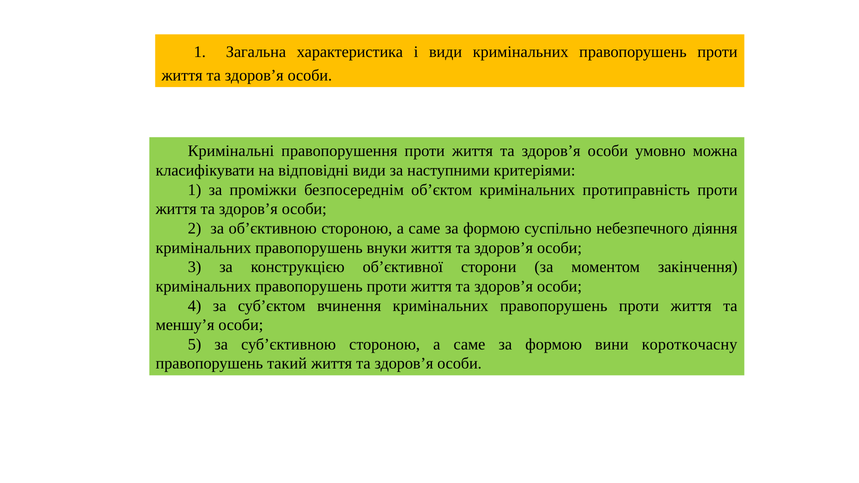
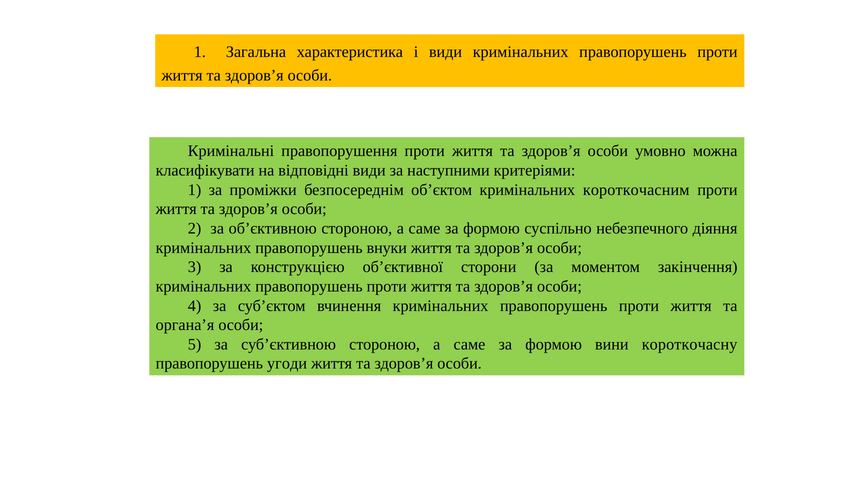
протиправність: протиправність -> короткочасним (636, 190)
меншу’я: меншу’я -> органа’я (185, 325)
такий: такий -> угоди (287, 364)
